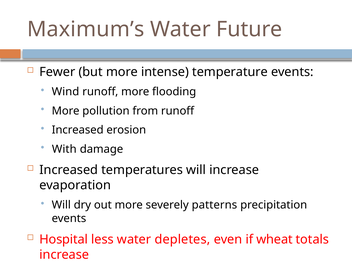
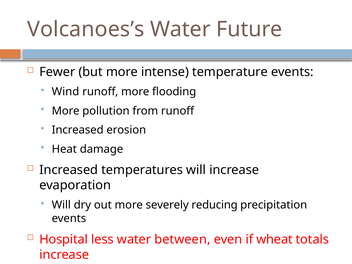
Maximum’s: Maximum’s -> Volcanoes’s (86, 29)
With: With -> Heat (64, 149)
patterns: patterns -> reducing (215, 205)
depletes: depletes -> between (182, 239)
